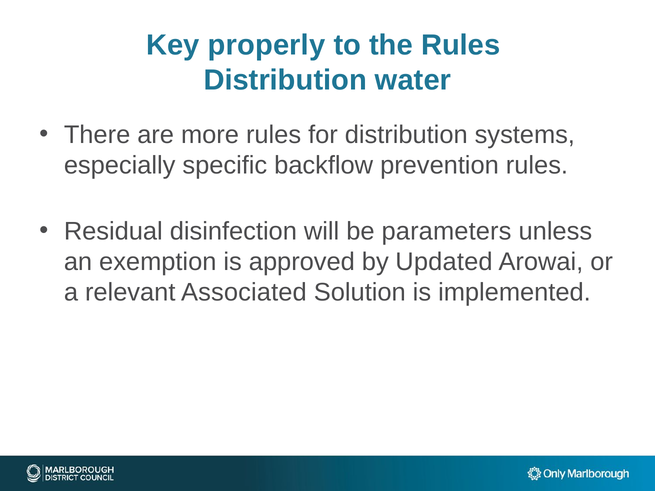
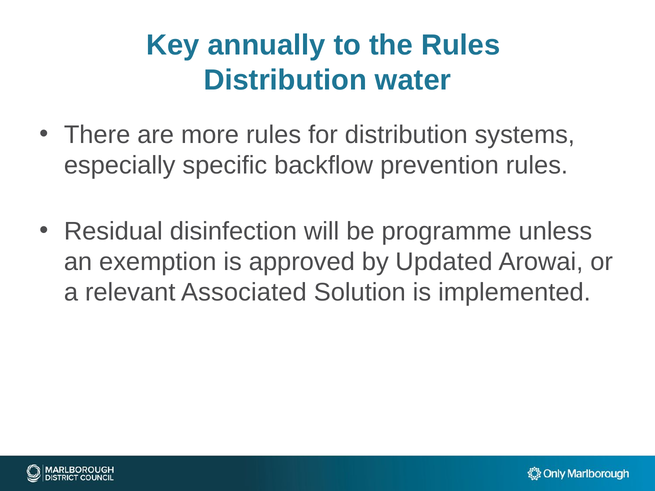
properly: properly -> annually (267, 45)
parameters: parameters -> programme (447, 232)
